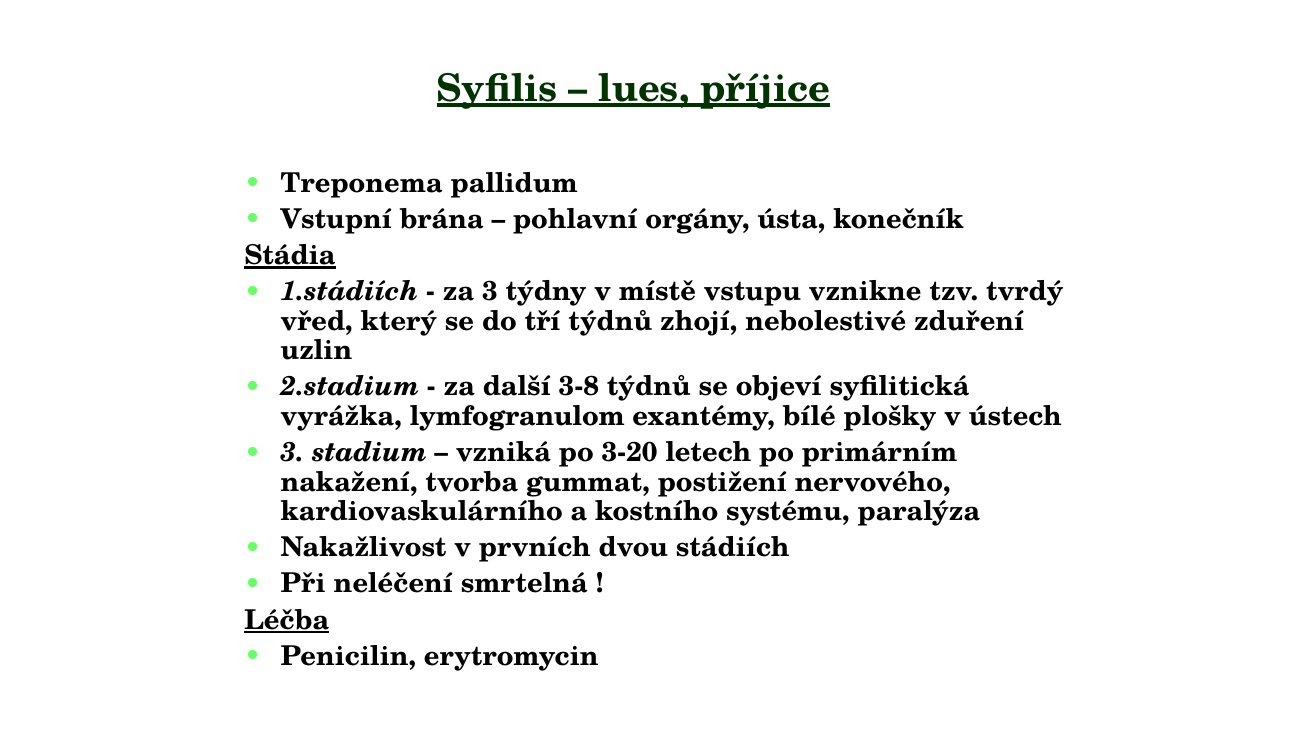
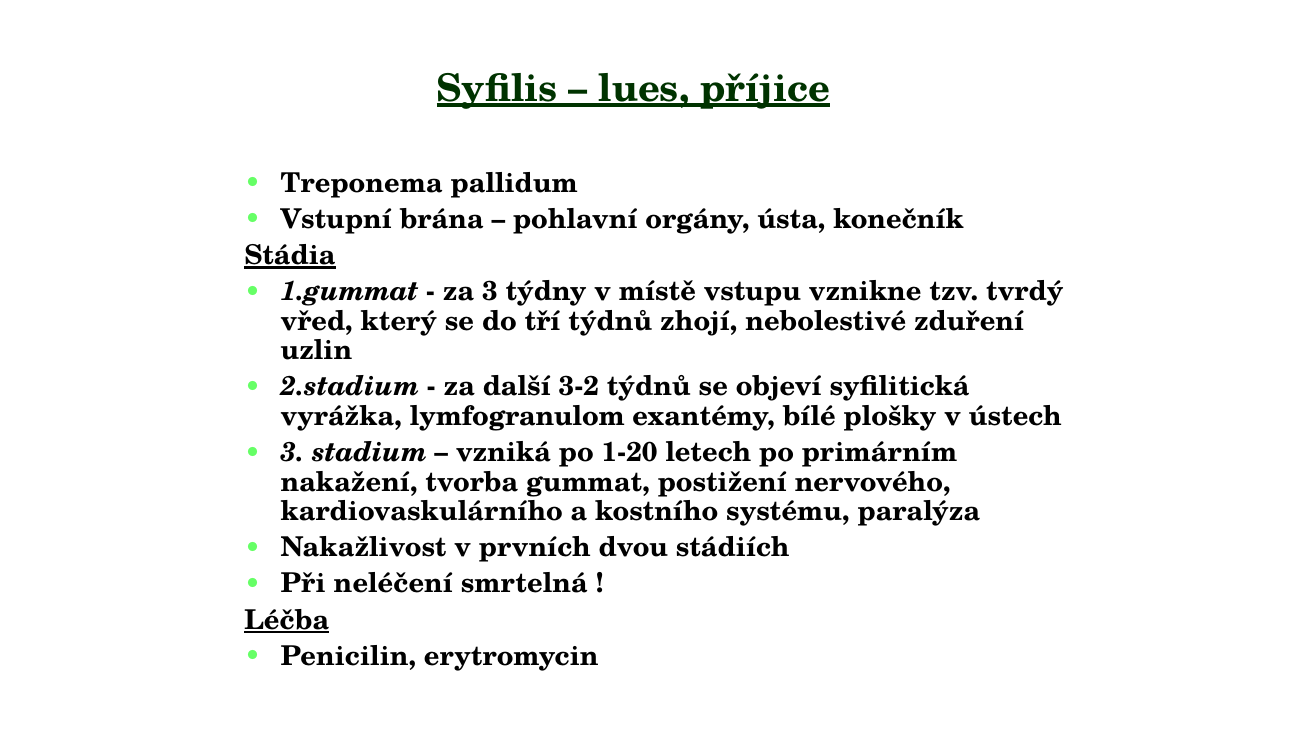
1.stádiích: 1.stádiích -> 1.gummat (350, 292)
3-8: 3-8 -> 3-2 (579, 387)
3-20: 3-20 -> 1-20 (630, 452)
